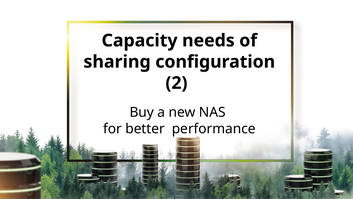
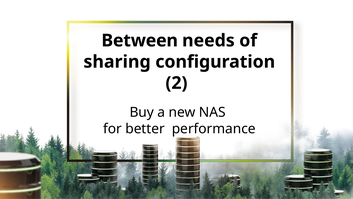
Capacity: Capacity -> Between (140, 40)
